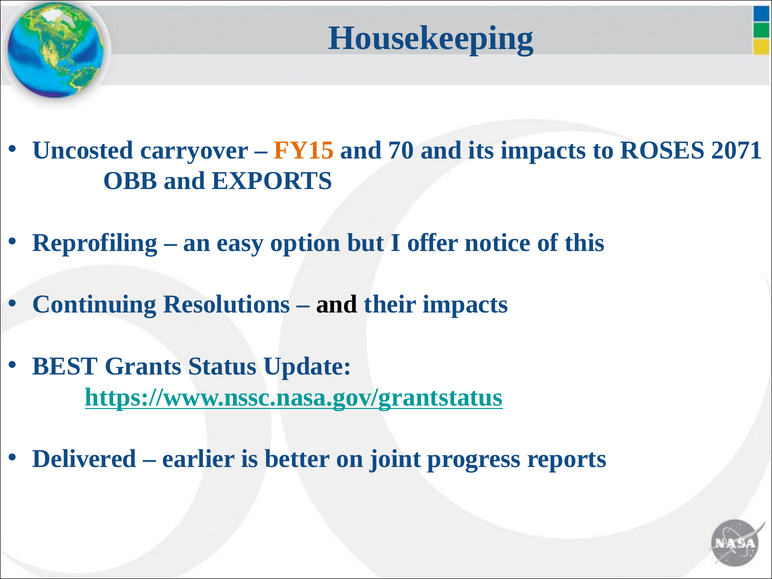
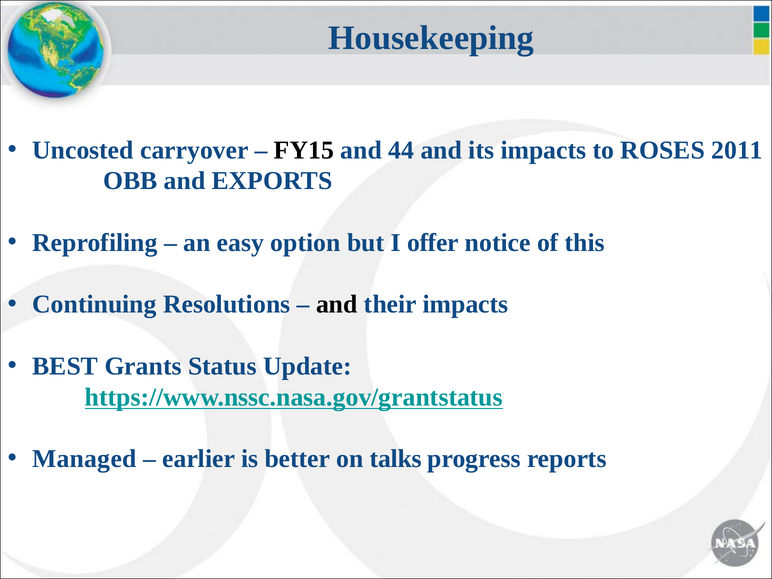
FY15 colour: orange -> black (304, 150)
70: 70 -> 44 (401, 150)
2071: 2071 -> 2011 (737, 150)
Delivered: Delivered -> Managed (84, 459)
joint: joint -> talks (396, 459)
